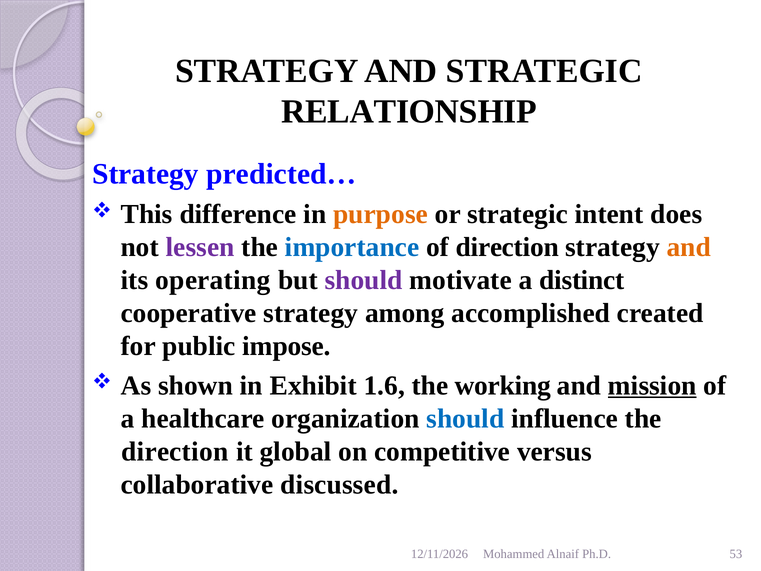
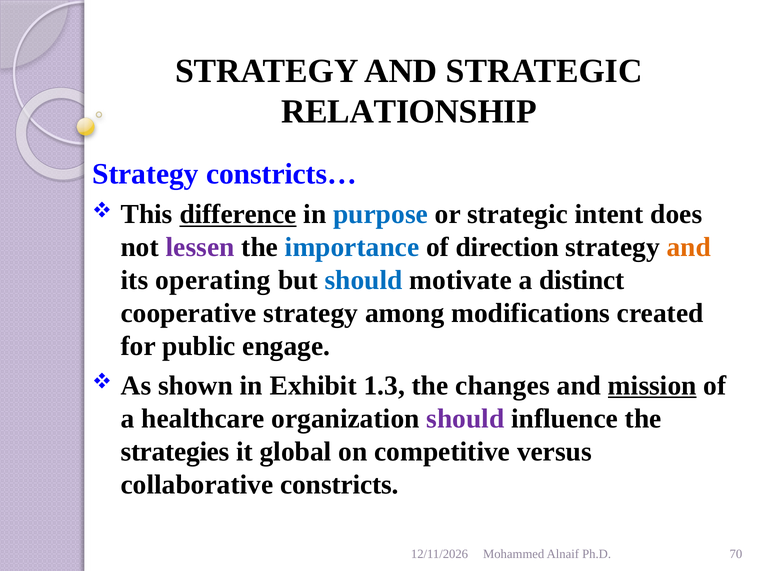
predicted…: predicted… -> constricts… (281, 174)
difference underline: none -> present (238, 214)
purpose colour: orange -> blue (381, 214)
should colour: purple -> blue (364, 280)
accomplished: accomplished -> modifications (531, 313)
impose: impose -> engage (286, 346)
1.6: 1.6 -> 1.3 (384, 385)
working: working -> changes (503, 385)
should colour: blue -> purple (465, 418)
direction: direction -> strategies (175, 451)
discussed: discussed -> constricts (340, 484)
53: 53 -> 70 (736, 554)
